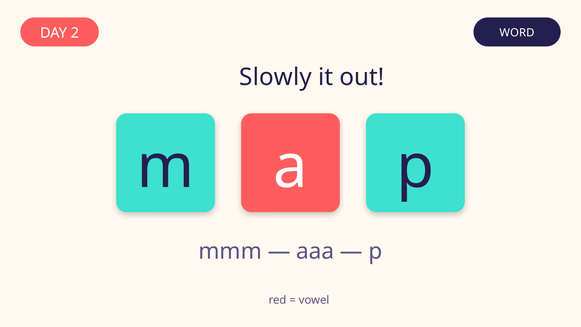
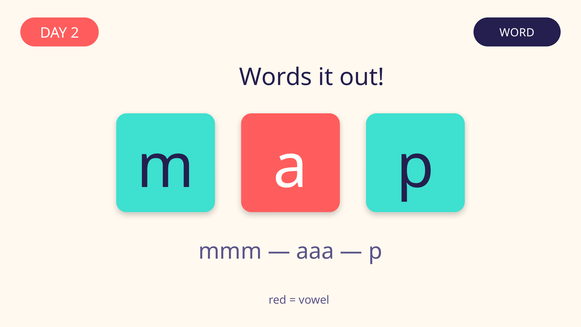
Slowly: Slowly -> Words (276, 77)
